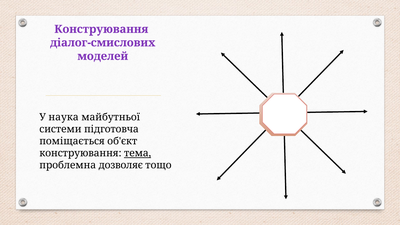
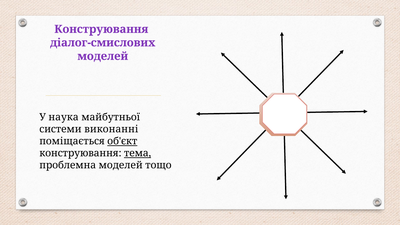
підготовча: підготовча -> виконанні (111, 129)
об'єкт underline: none -> present (122, 141)
проблемна дозволяє: дозволяє -> моделей (121, 165)
